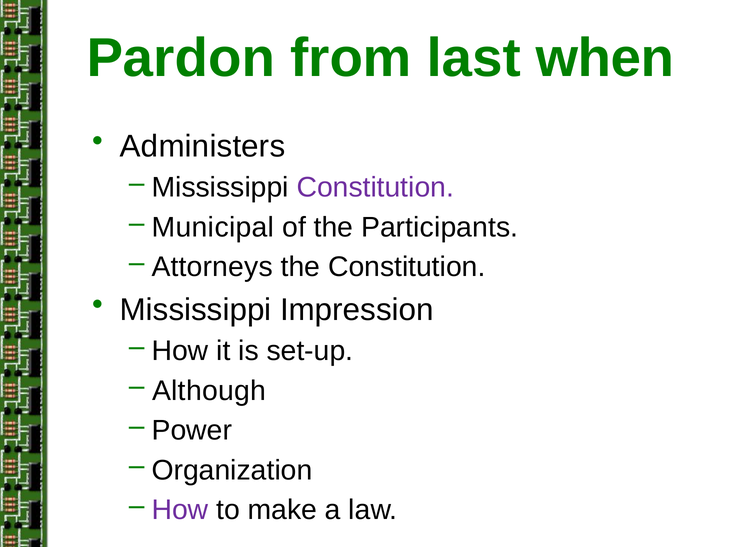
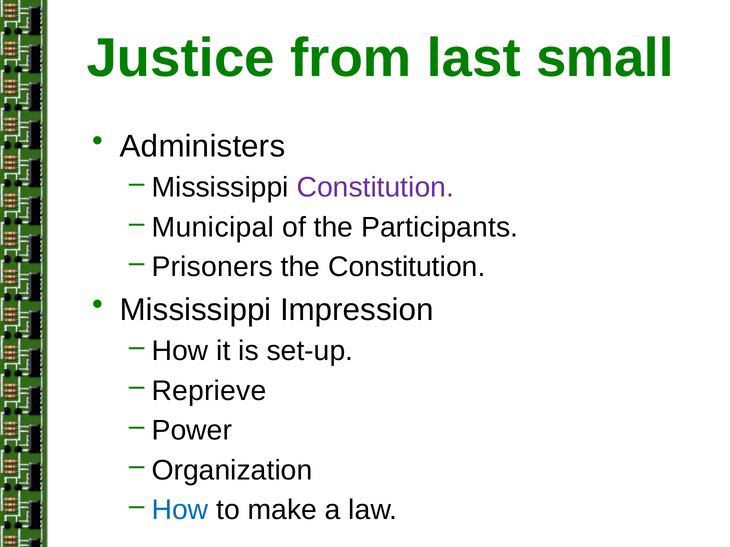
Pardon: Pardon -> Justice (181, 58)
when: when -> small (605, 58)
Attorneys: Attorneys -> Prisoners (212, 267)
Although: Although -> Reprieve (209, 391)
How colour: purple -> blue (180, 510)
